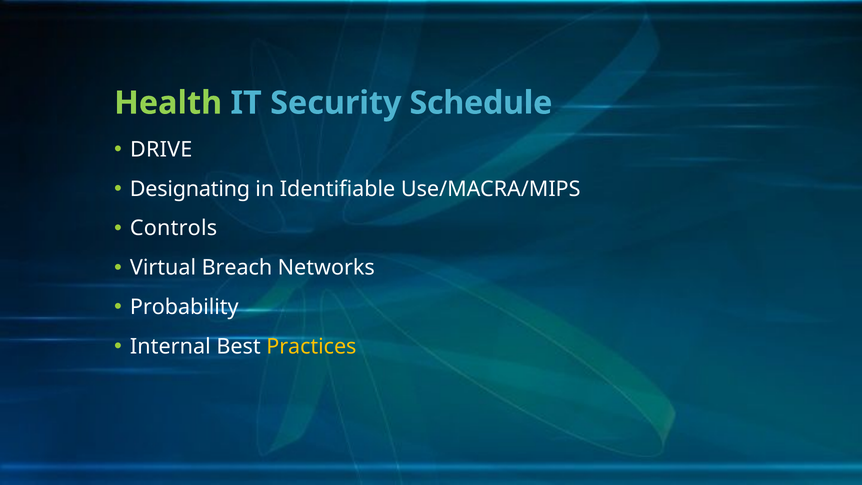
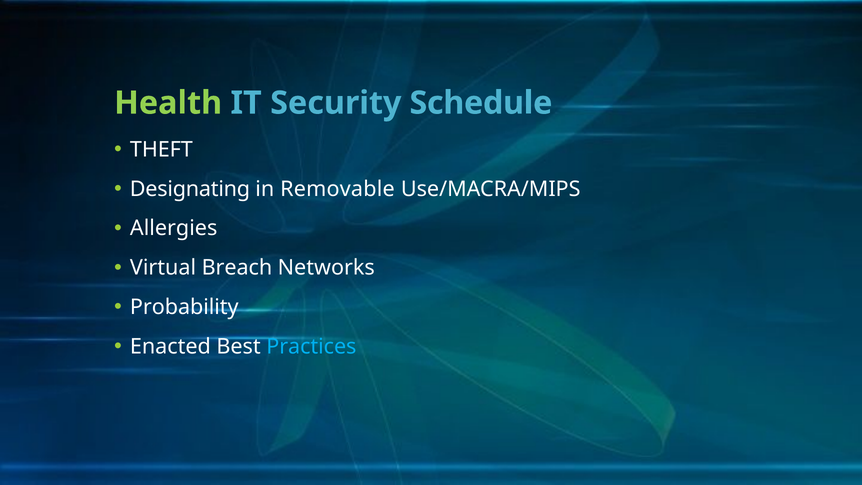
DRIVE: DRIVE -> THEFT (161, 149)
Identifiable: Identifiable -> Removable (337, 189)
Controls: Controls -> Allergies (174, 228)
Internal: Internal -> Enacted (170, 347)
Practices colour: yellow -> light blue (311, 347)
